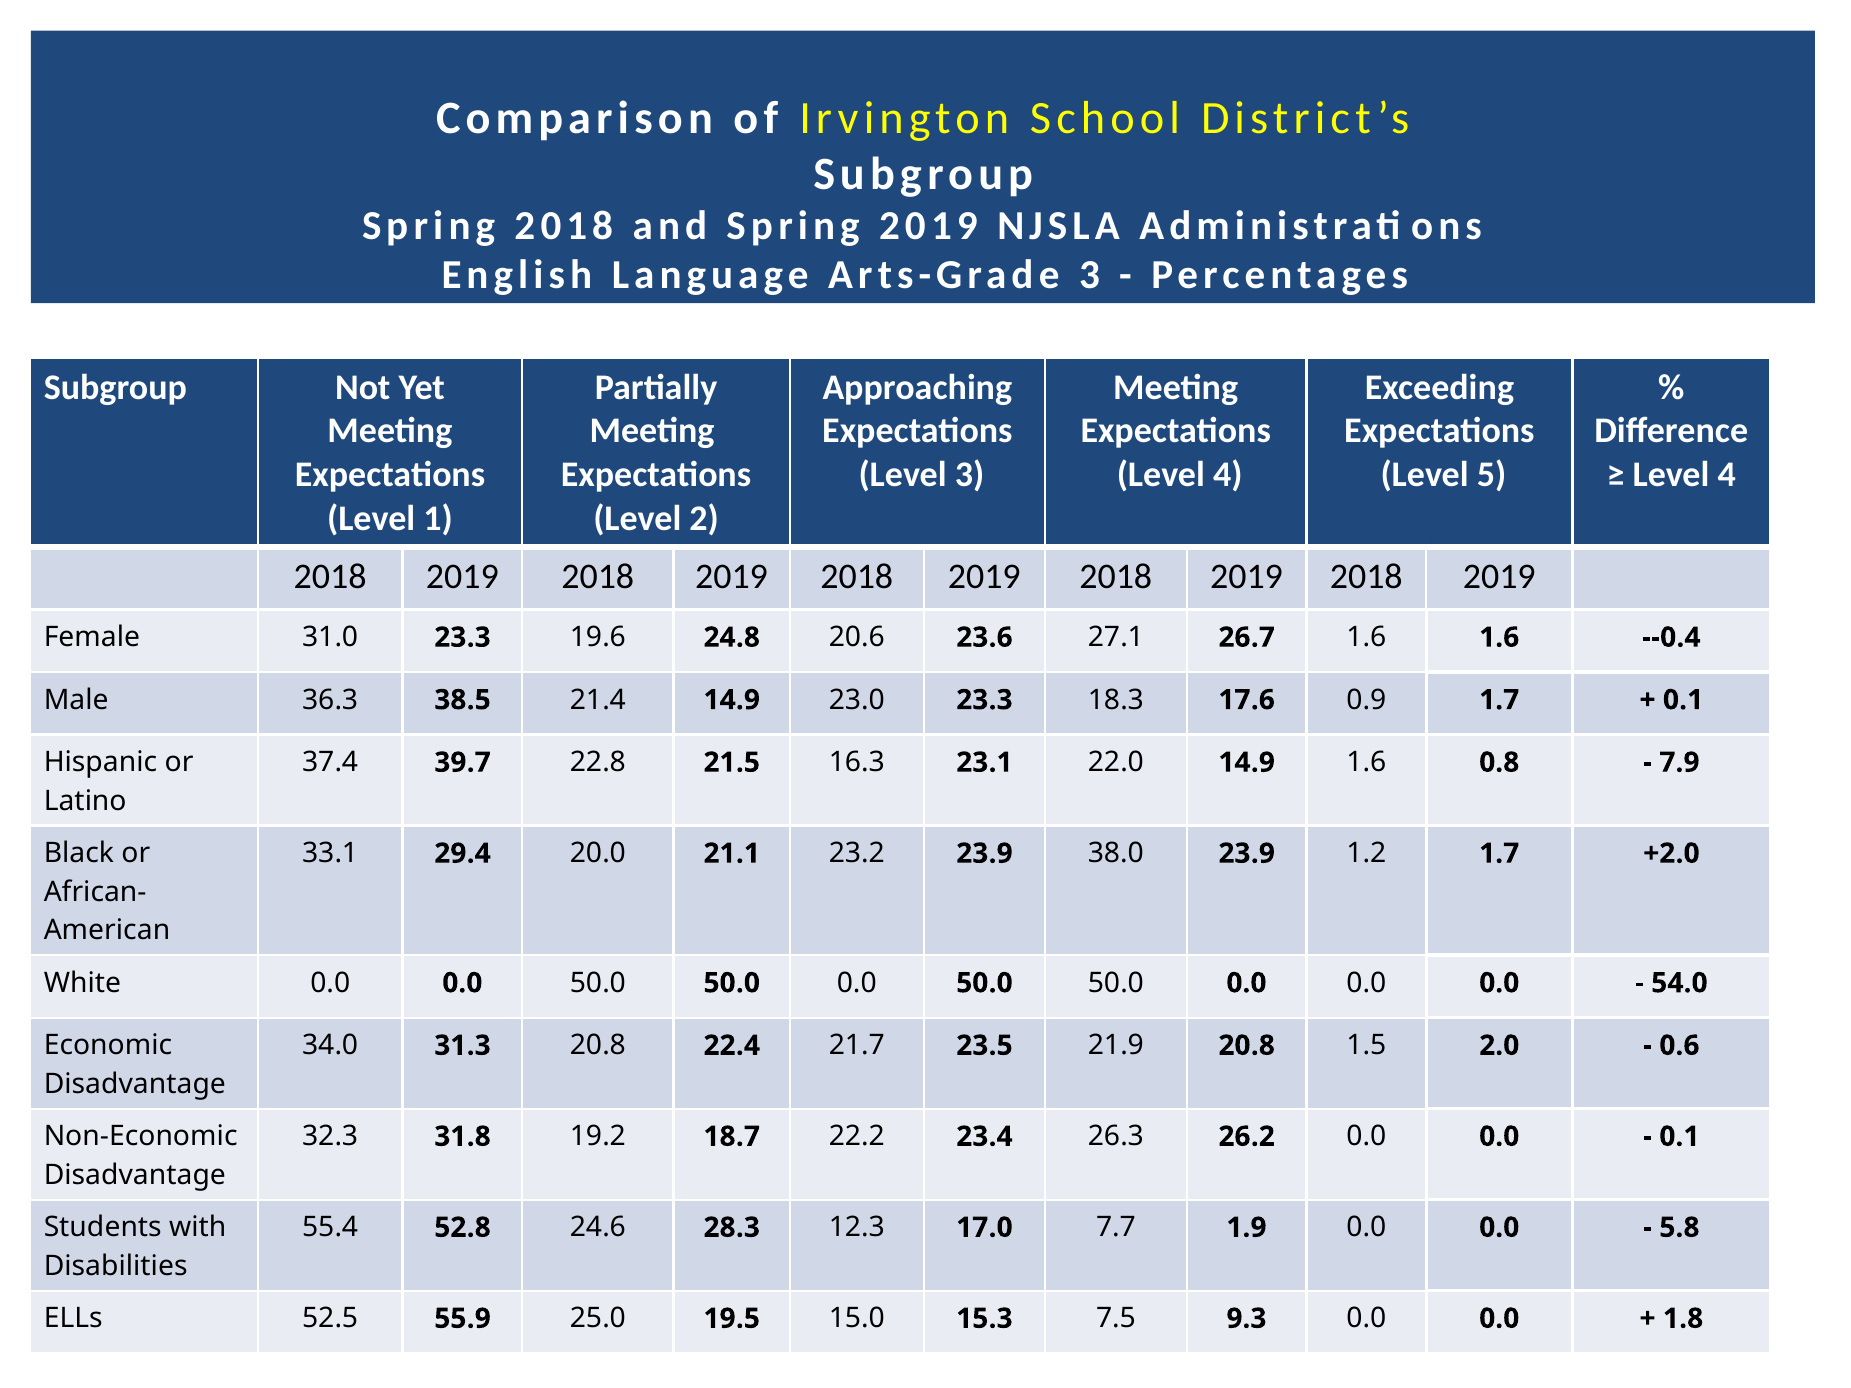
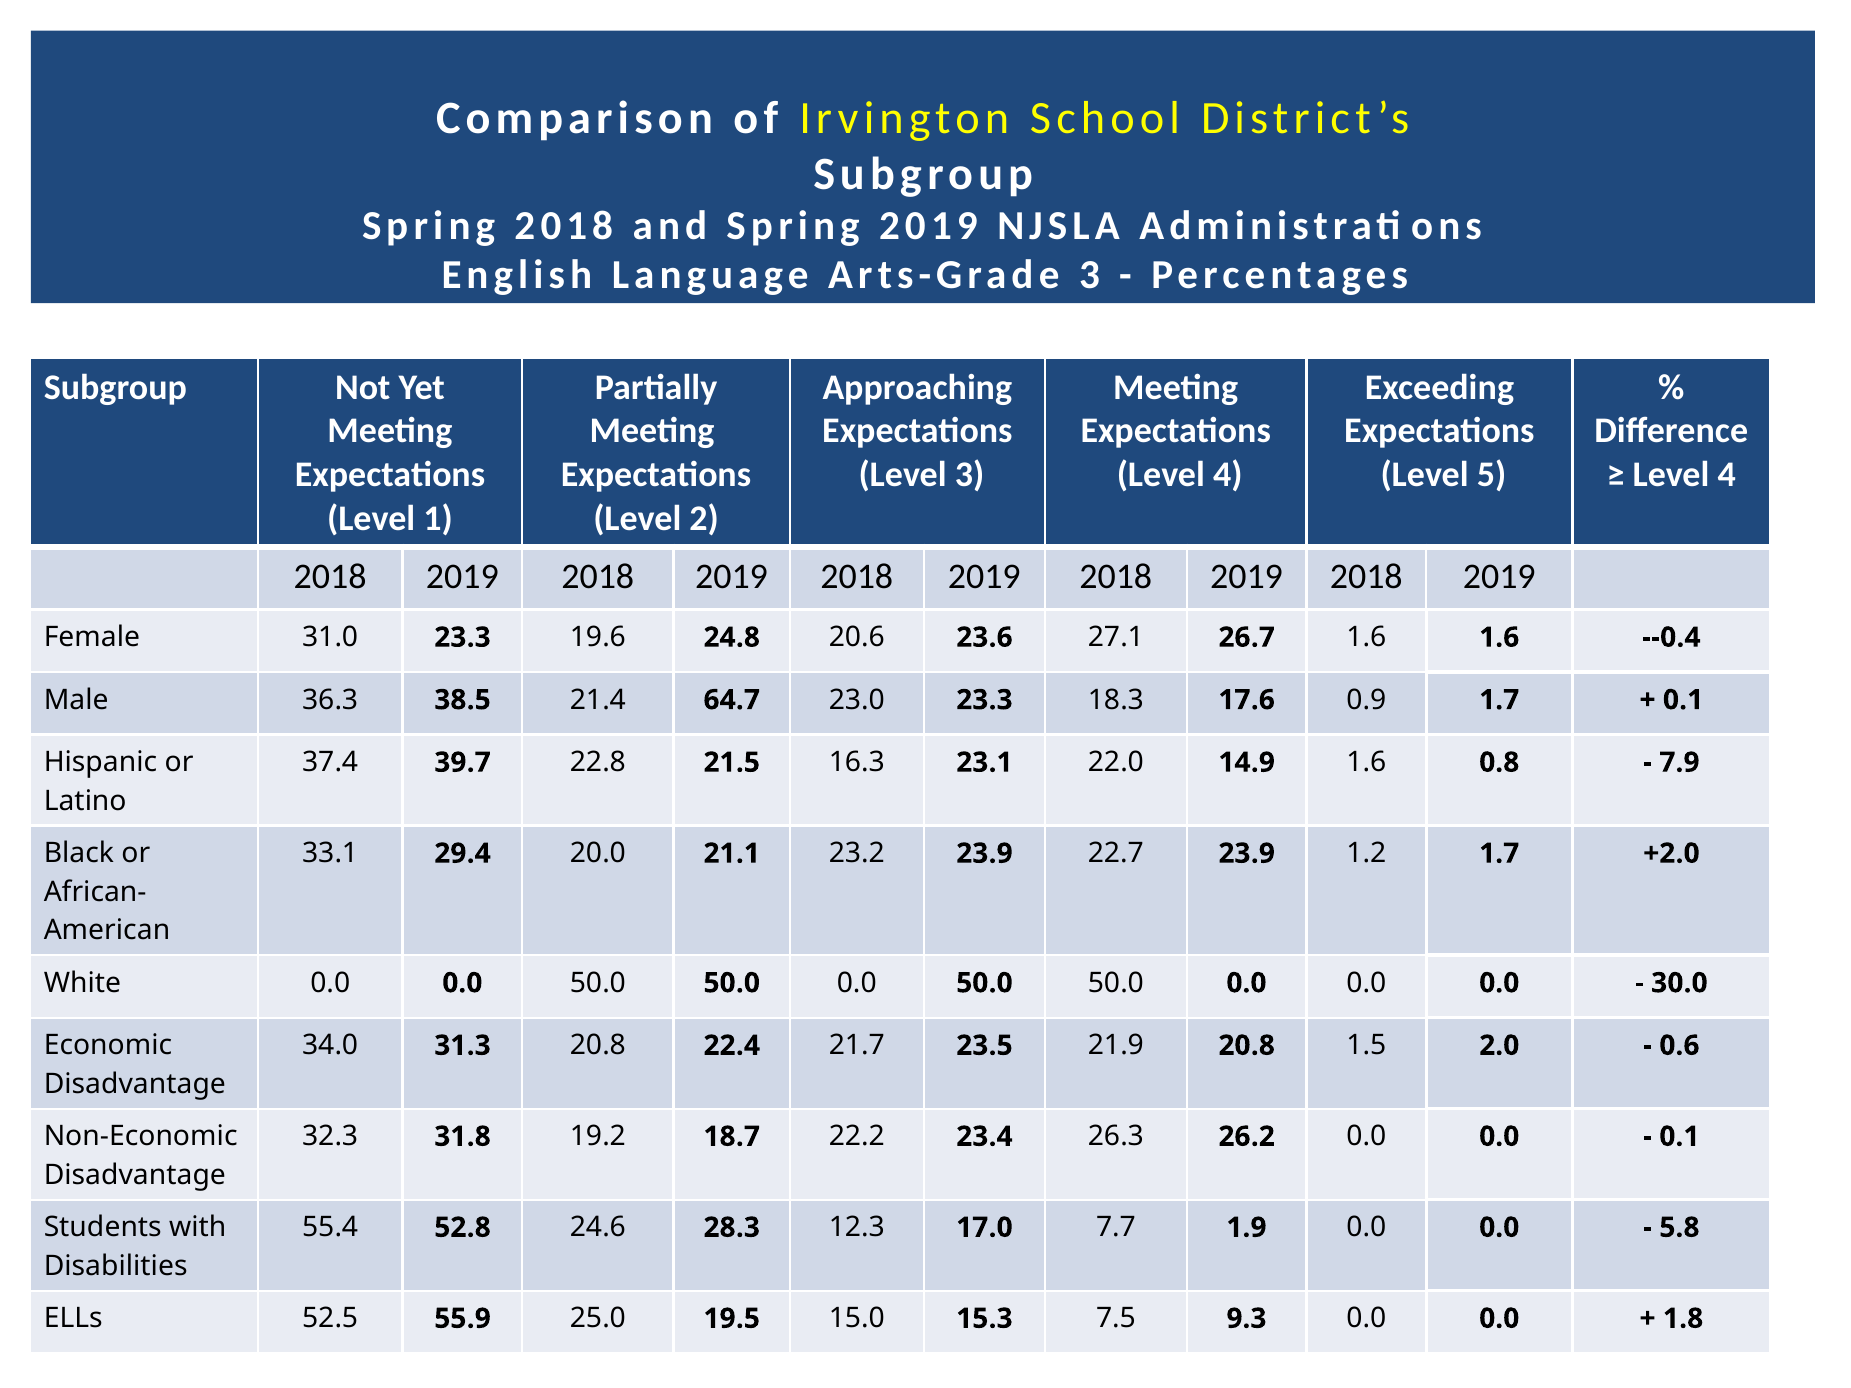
21.4 14.9: 14.9 -> 64.7 (732, 700)
38.0: 38.0 -> 22.7 (1116, 854)
54.0: 54.0 -> 30.0 (1679, 983)
